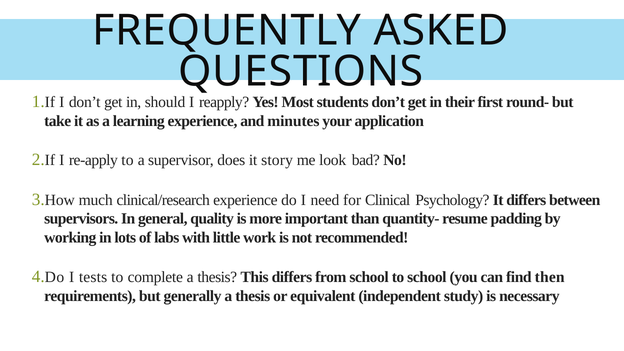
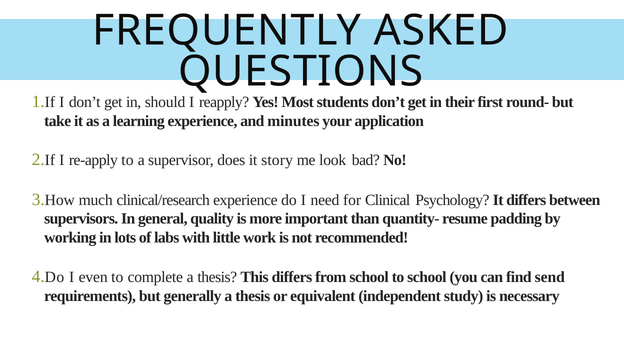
tests: tests -> even (93, 277)
then: then -> send (550, 277)
